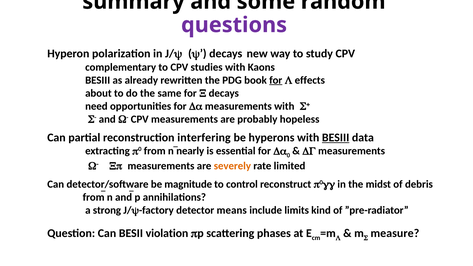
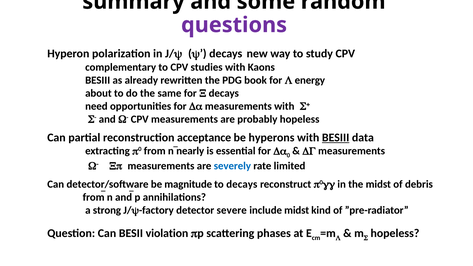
for underline: present -> none (276, 80)
effects: effects -> energy (310, 80)
interfering: interfering -> acceptance (204, 138)
severely colour: orange -> blue (232, 166)
to control: control -> decays (242, 184)
means: means -> severe (232, 210)
include limits: limits -> midst (297, 210)
measure: measure -> hopeless (395, 233)
